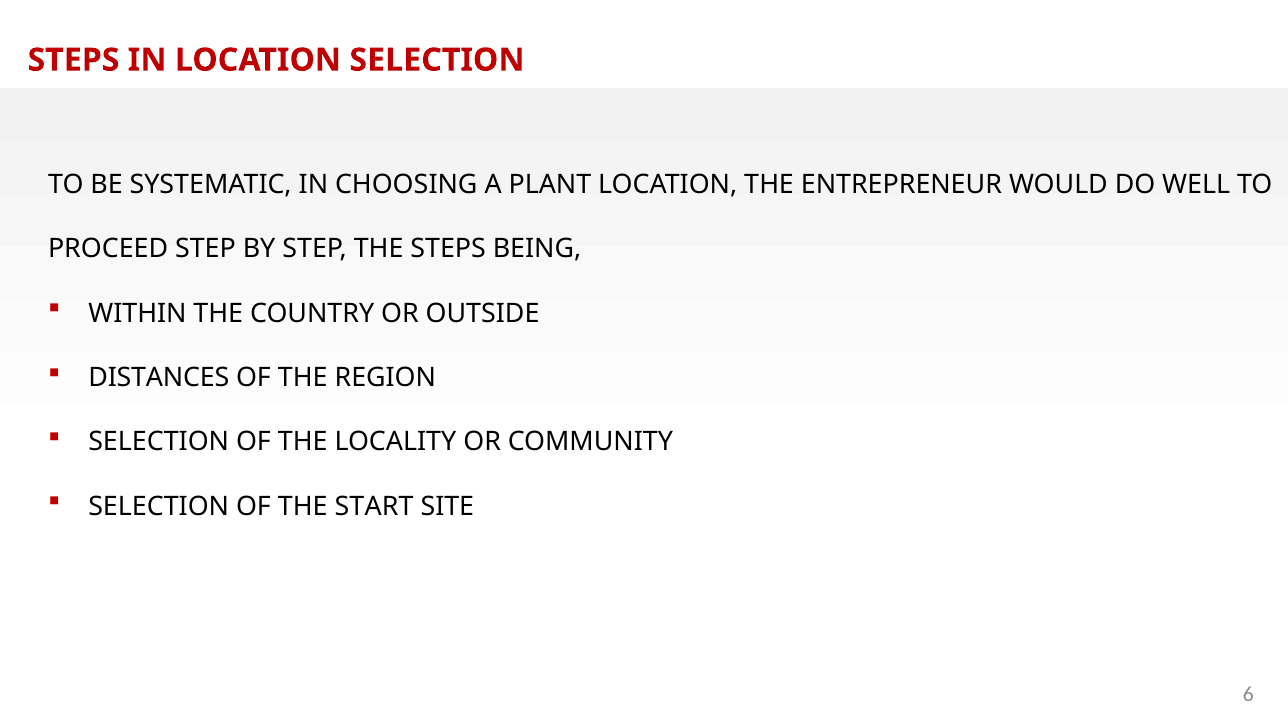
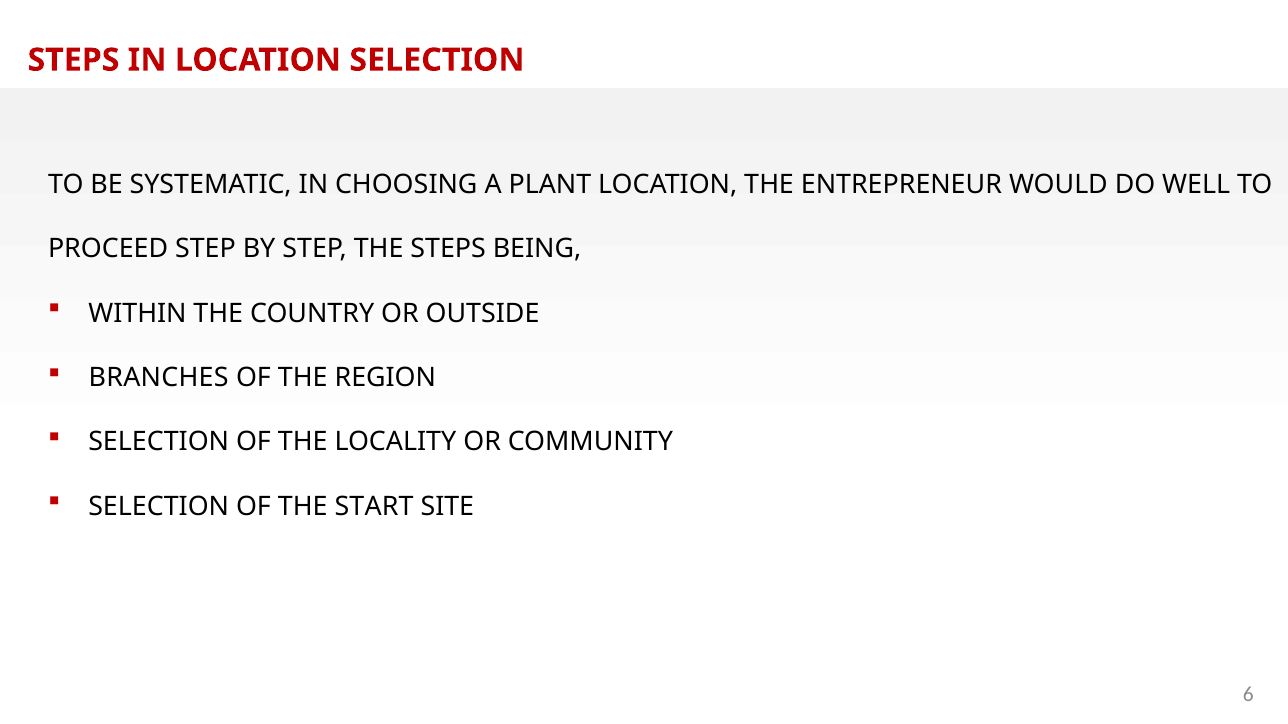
DISTANCES: DISTANCES -> BRANCHES (159, 378)
